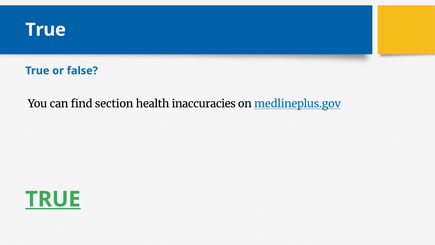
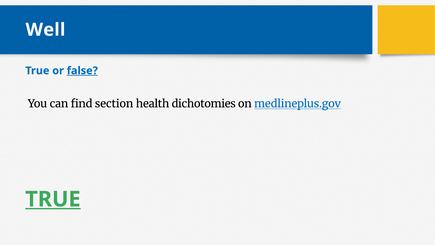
True: True -> Well (45, 30)
false underline: none -> present (82, 71)
inaccuracies: inaccuracies -> dichotomies (204, 104)
